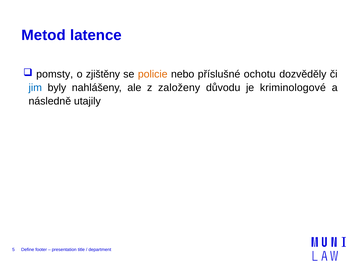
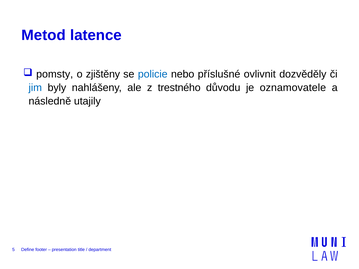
policie colour: orange -> blue (153, 74)
ochotu: ochotu -> ovlivnit (260, 74)
založeny: založeny -> trestného (179, 88)
kriminologové: kriminologové -> oznamovatele (293, 88)
